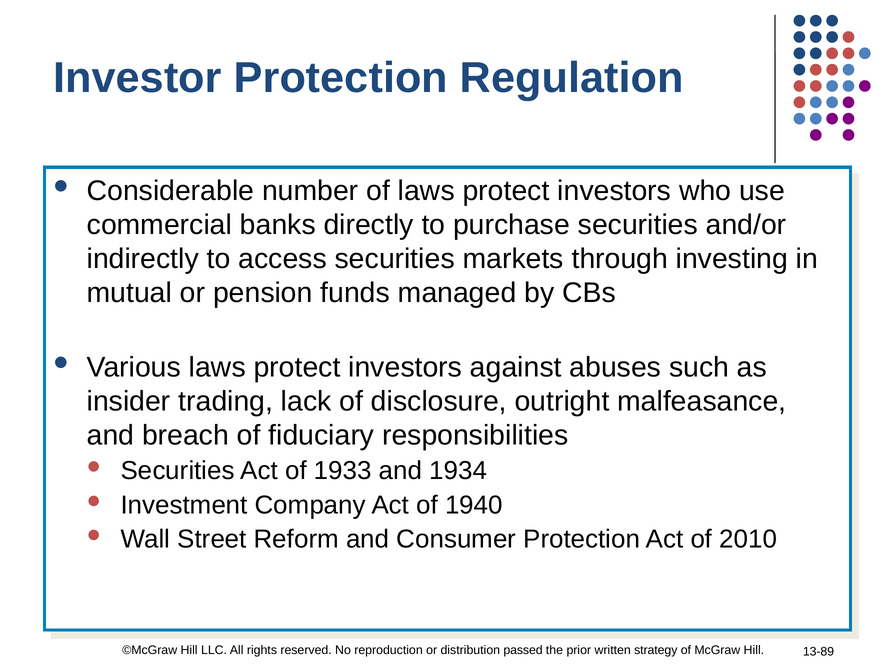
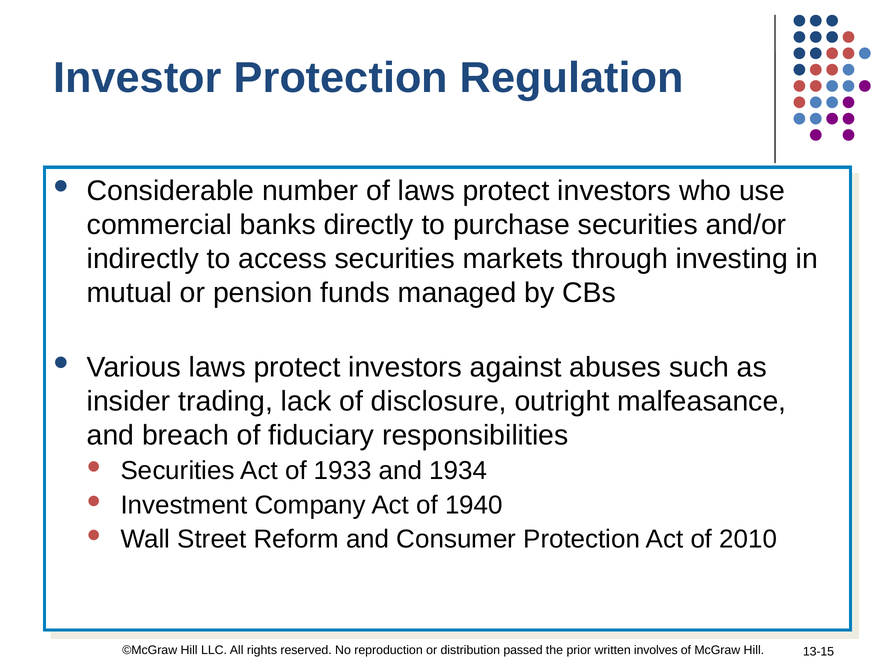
strategy: strategy -> involves (656, 651)
13-89: 13-89 -> 13-15 (819, 652)
